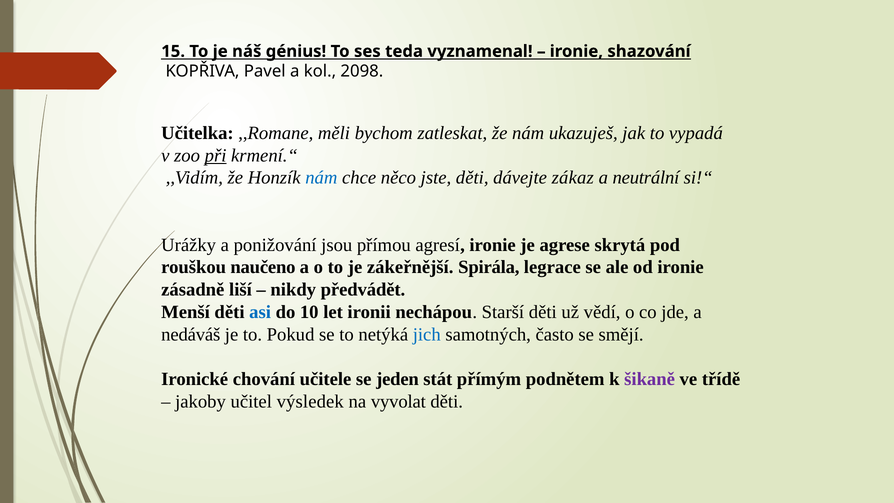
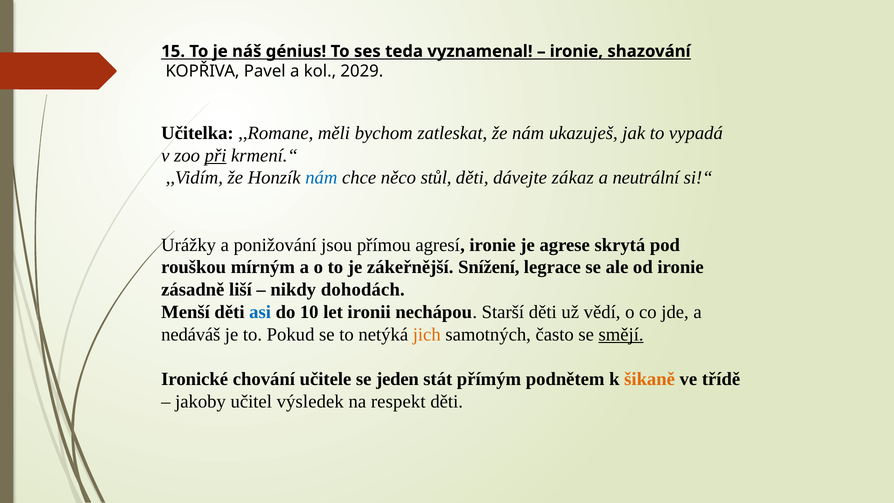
2098: 2098 -> 2029 (362, 71)
jste: jste -> stůl (436, 178)
naučeno: naučeno -> mírným (263, 267)
Spirála: Spirála -> Snížení (489, 267)
předvádět: předvádět -> dohodách (363, 290)
jich colour: blue -> orange (427, 334)
smějí underline: none -> present (621, 334)
šikaně colour: purple -> orange (650, 379)
vyvolat: vyvolat -> respekt (398, 401)
